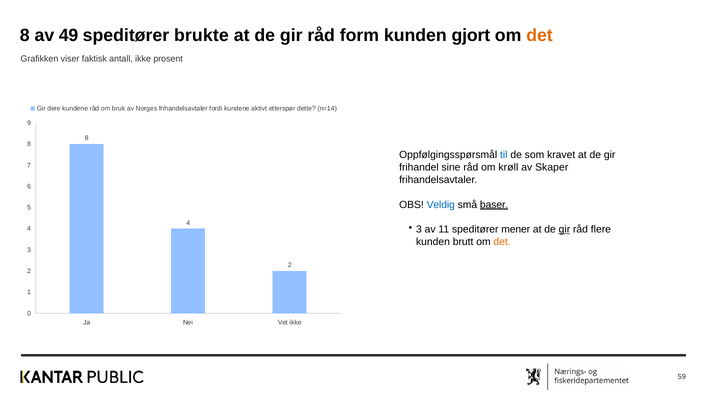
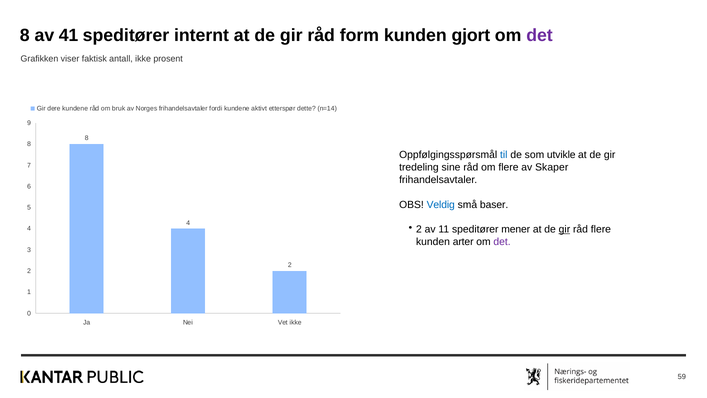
49: 49 -> 41 (69, 35)
brukte: brukte -> internt (201, 35)
det colour: orange -> purple (539, 35)
kravet: kravet -> utvikle (561, 155)
frihandel: frihandel -> tredeling (419, 167)
om krøll: krøll -> flere (508, 167)
baser underline: present -> none (494, 204)
3: 3 -> 2 (419, 229)
brutt: brutt -> arter (463, 242)
det colour: orange -> purple (502, 242)
